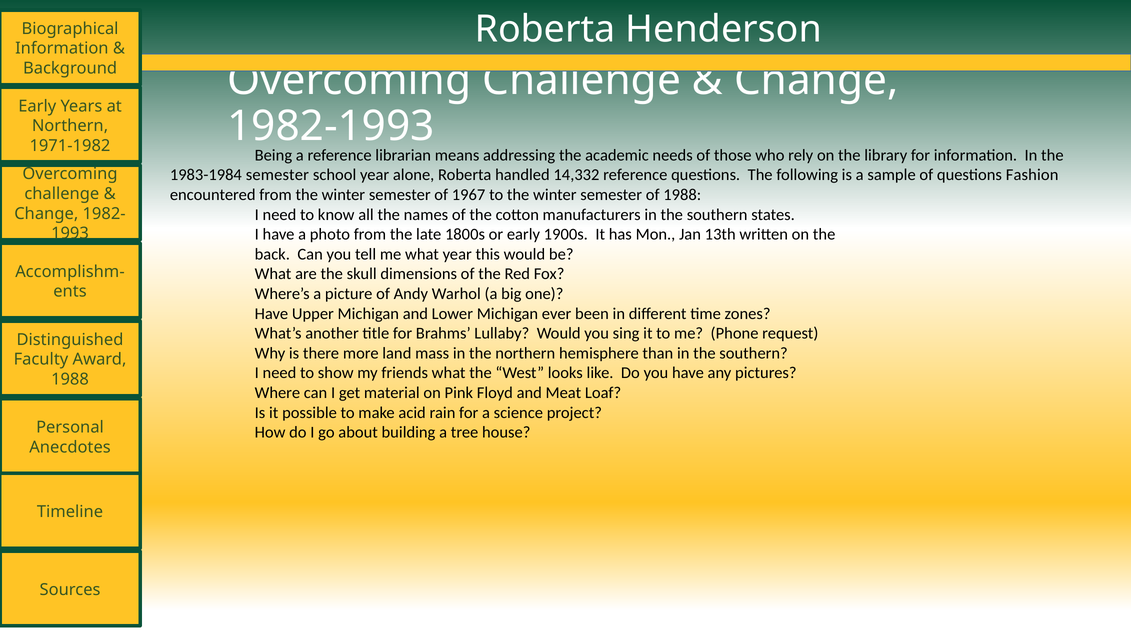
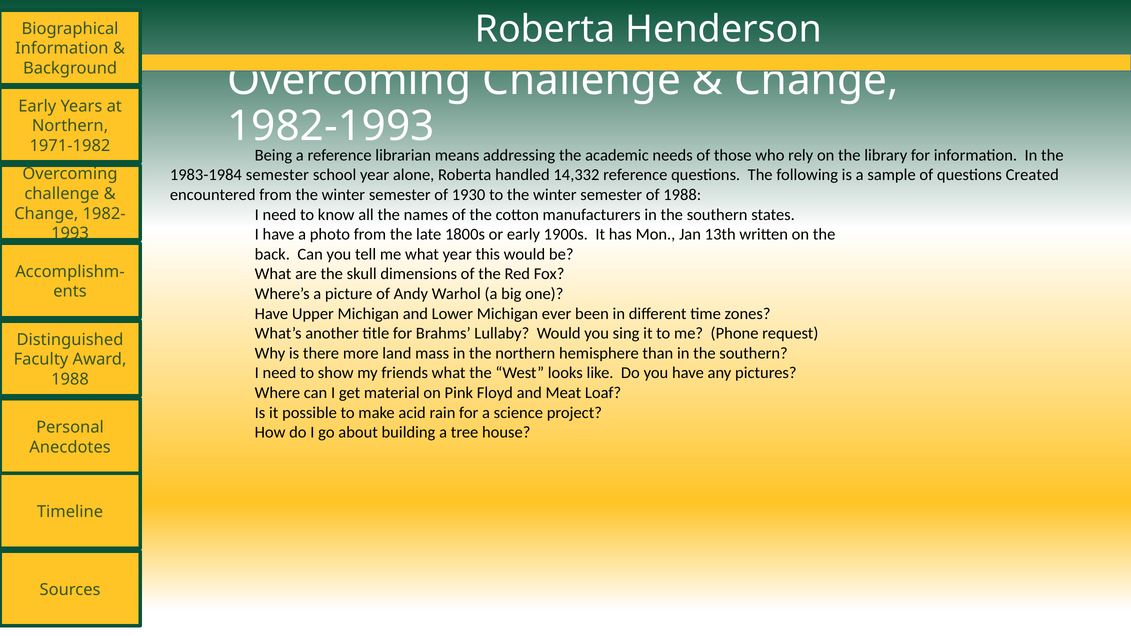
Fashion: Fashion -> Created (1032, 175)
1967: 1967 -> 1930 (469, 195)
